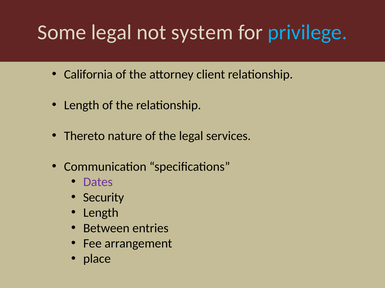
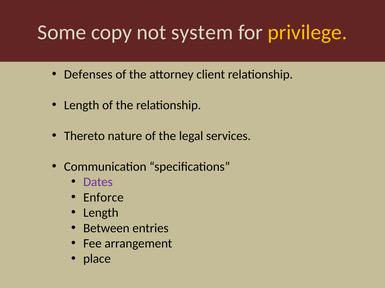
Some legal: legal -> copy (112, 32)
privilege colour: light blue -> yellow (307, 32)
California: California -> Defenses (88, 75)
Security: Security -> Enforce (103, 198)
